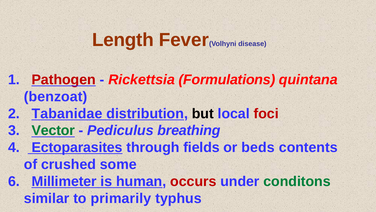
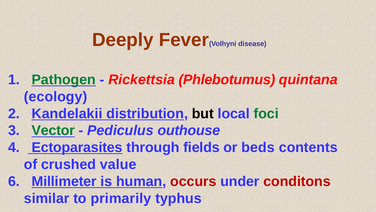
Length: Length -> Deeply (123, 40)
Pathogen colour: red -> green (64, 79)
Formulations: Formulations -> Phlebotumus (227, 79)
benzoat: benzoat -> ecology (56, 96)
Tabanidae: Tabanidae -> Kandelakii (67, 113)
foci colour: red -> green (266, 113)
breathing: breathing -> outhouse (189, 130)
some: some -> value (118, 164)
conditons colour: green -> red (297, 181)
